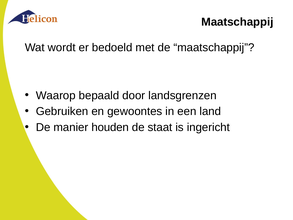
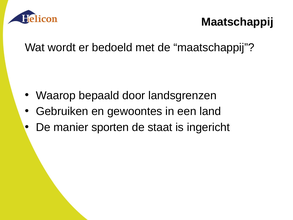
houden: houden -> sporten (110, 127)
